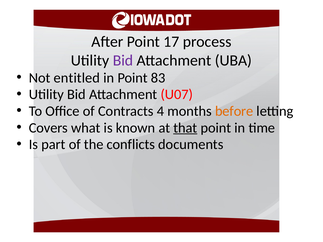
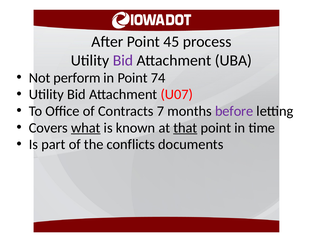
17: 17 -> 45 (171, 42)
entitled: entitled -> perform (77, 78)
83: 83 -> 74 (158, 78)
4: 4 -> 7 (160, 111)
before colour: orange -> purple (234, 111)
what underline: none -> present (86, 128)
